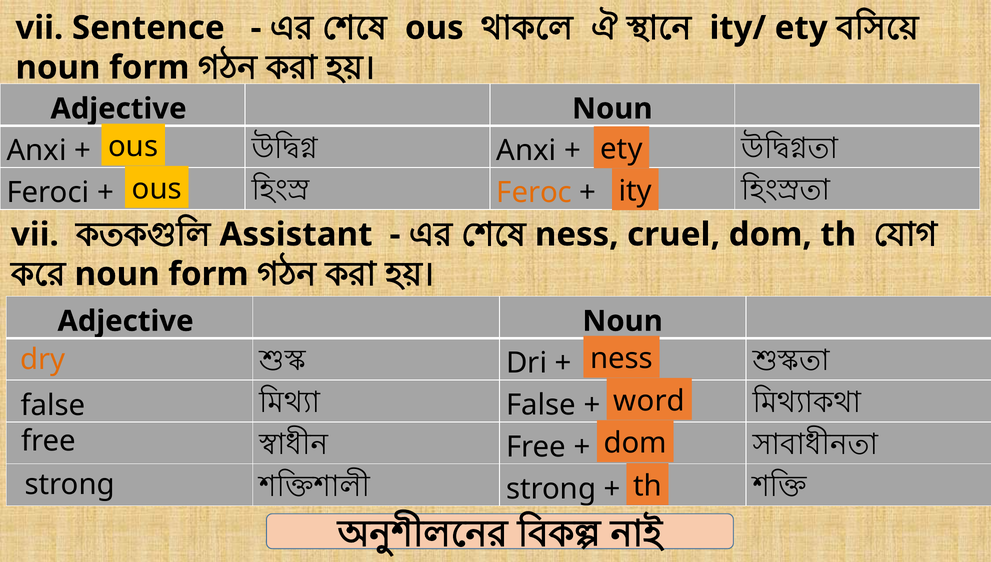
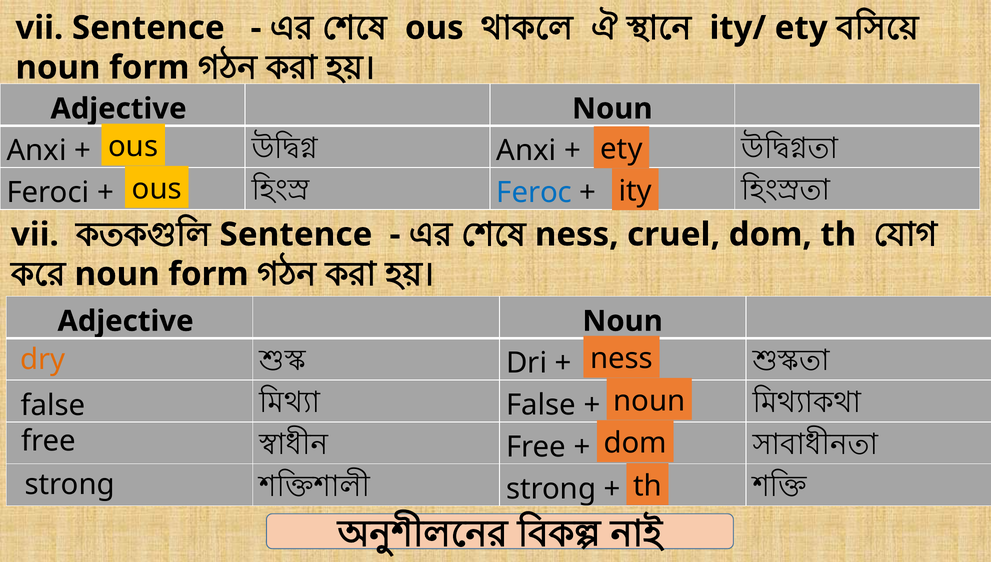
Feroc colour: orange -> blue (534, 192)
Assistant: Assistant -> Sentence (296, 234)
word: word -> noun (649, 401)
